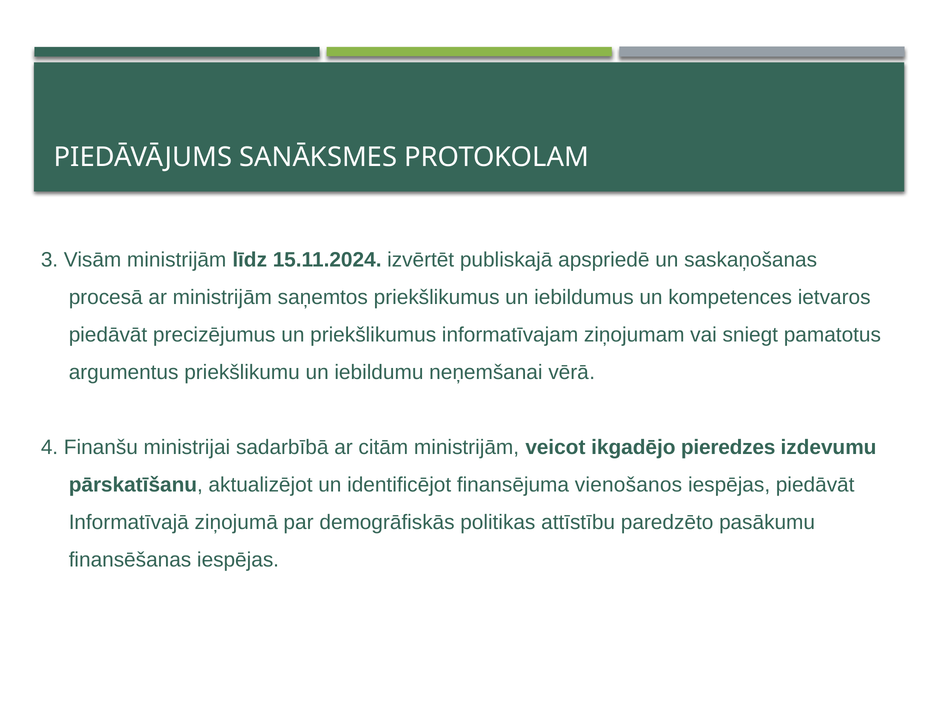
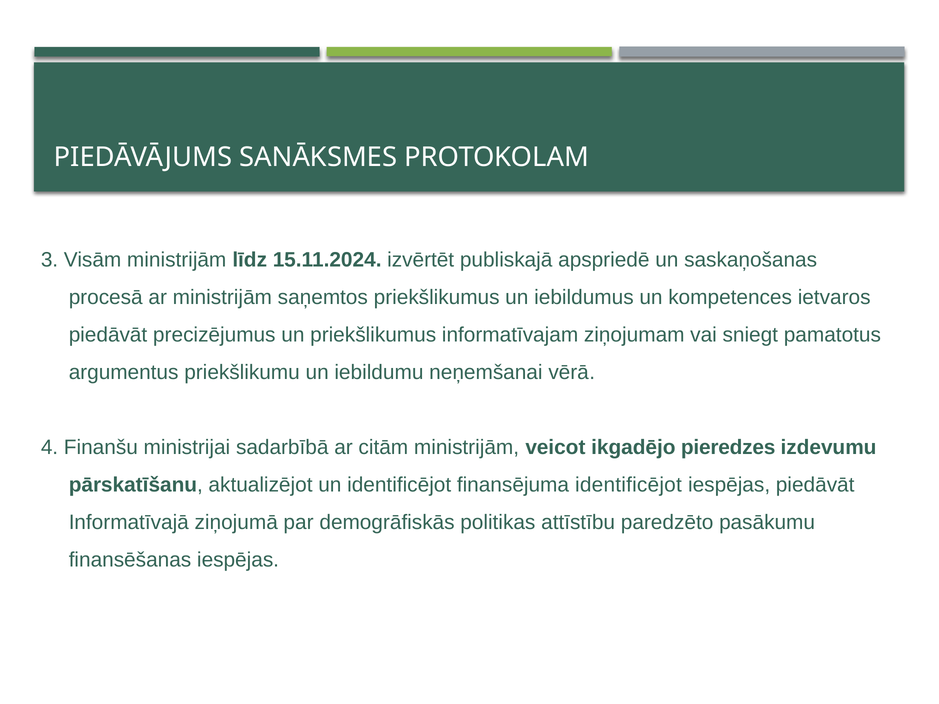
finansējuma vienošanos: vienošanos -> identificējot (628, 485)
